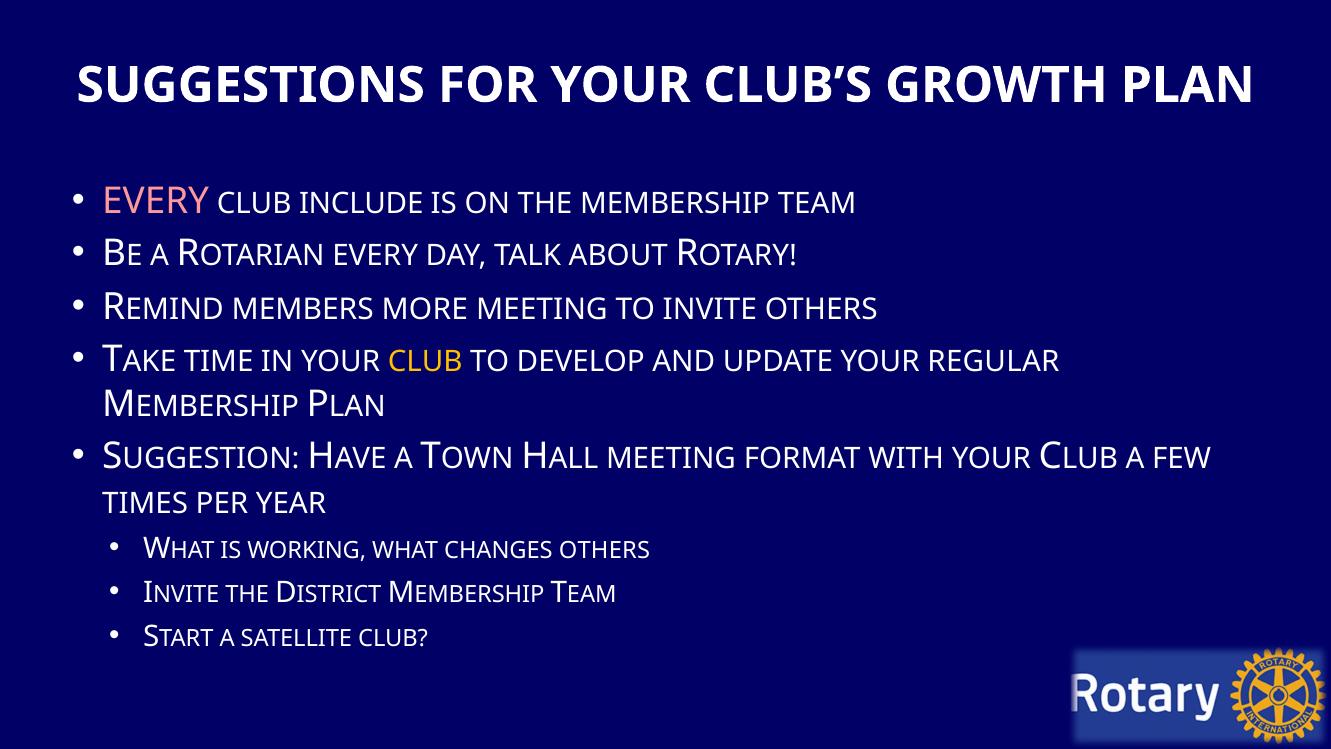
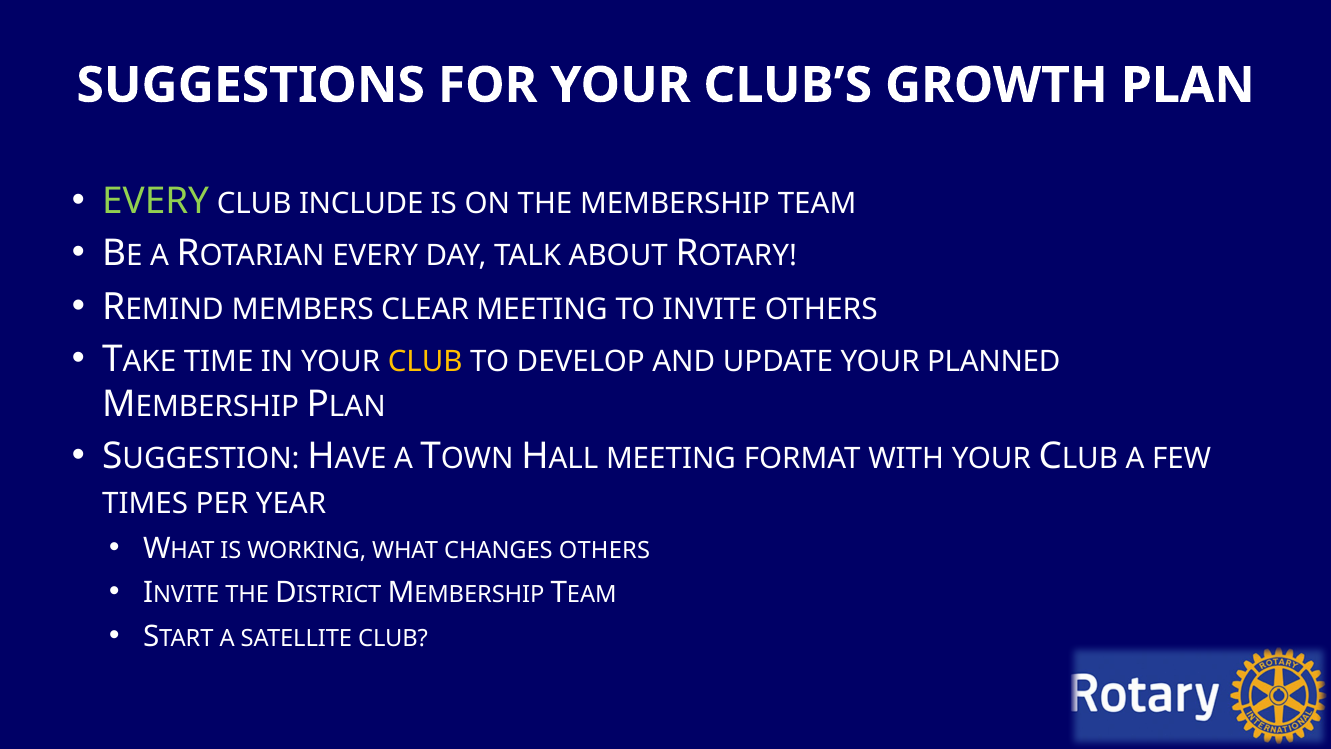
EVERY colour: pink -> light green (156, 201)
MORE: MORE -> CLEAR (425, 309)
REGULAR: REGULAR -> PLANNED (994, 362)
